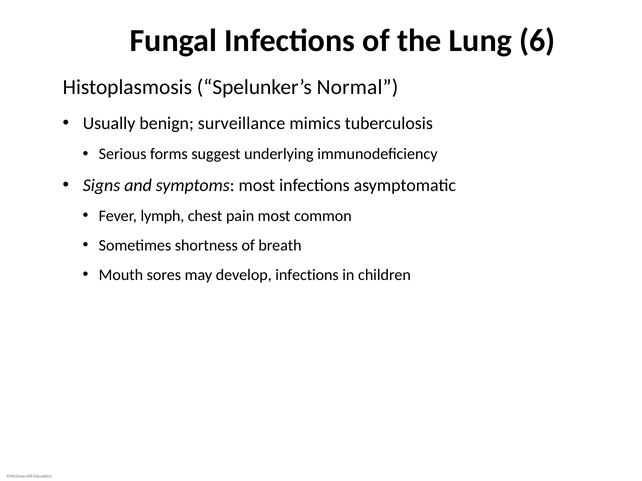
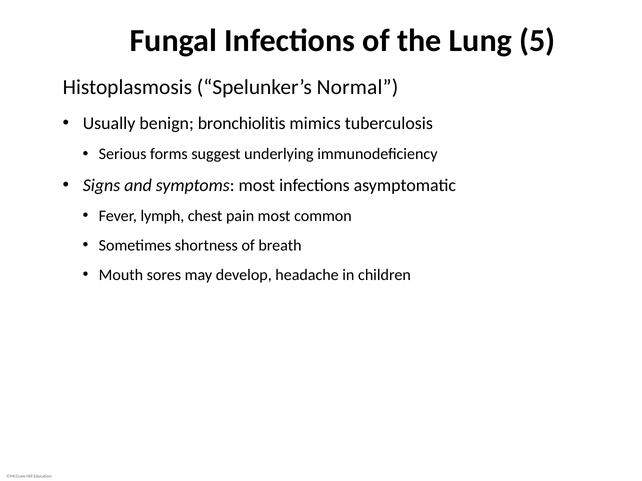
6: 6 -> 5 (537, 41)
surveillance: surveillance -> bronchiolitis (242, 124)
develop infections: infections -> headache (307, 275)
